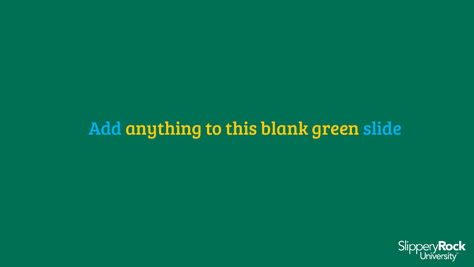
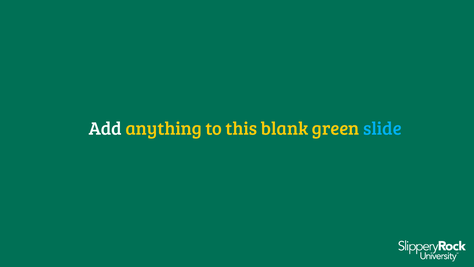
Add colour: light blue -> white (105, 129)
